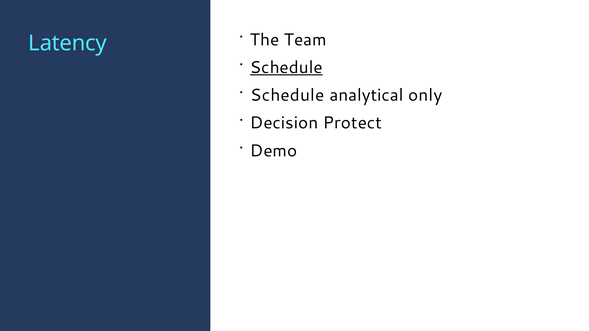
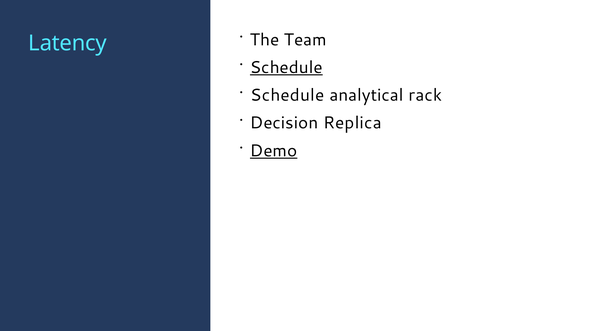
only: only -> rack (425, 95)
Protect: Protect -> Replica (352, 123)
Demo underline: none -> present (274, 151)
